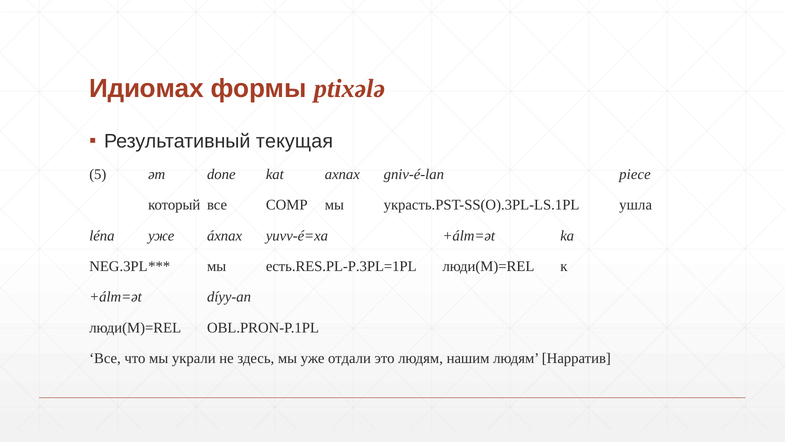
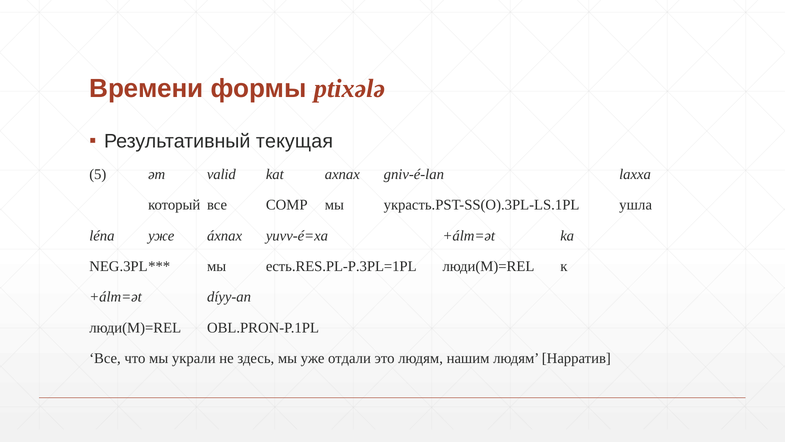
Идиомах: Идиомах -> Времени (146, 89)
done: done -> valid (221, 174)
piece: piece -> laxxa (635, 174)
